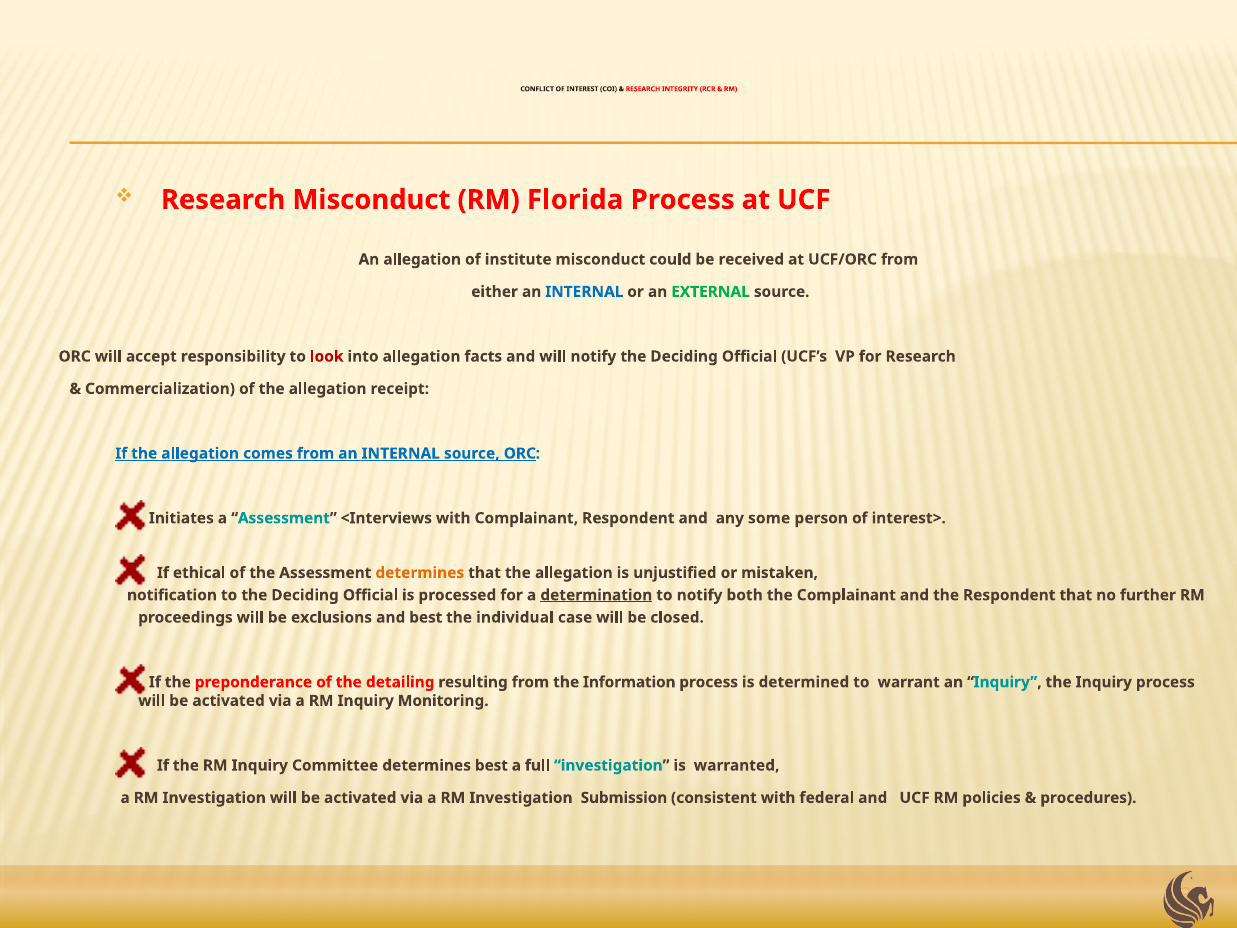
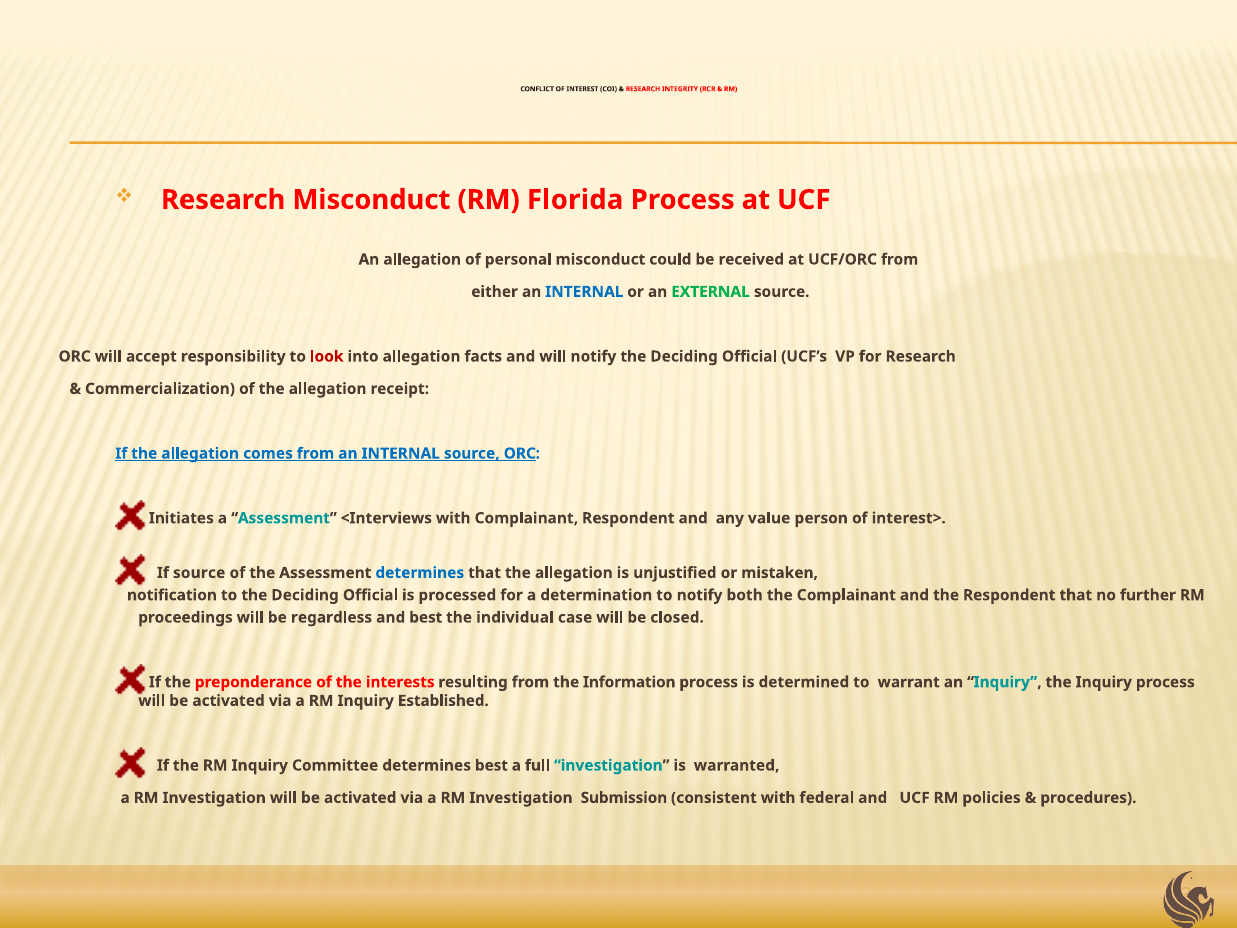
institute: institute -> personal (518, 259)
some: some -> value (769, 518)
If ethical: ethical -> source (199, 573)
determines colour: orange -> blue (420, 573)
determination underline: present -> none (596, 595)
exclusions: exclusions -> regardless (332, 617)
detailing: detailing -> interests (400, 682)
Monitoring: Monitoring -> Established (443, 701)
